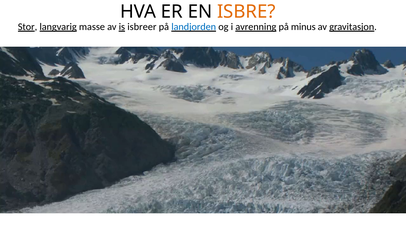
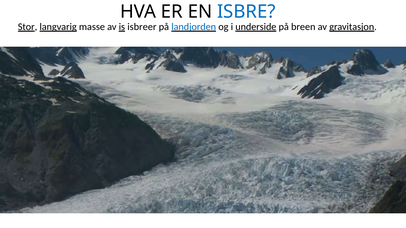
ISBRE colour: orange -> blue (246, 12)
avrenning: avrenning -> underside (256, 27)
minus: minus -> breen (303, 27)
